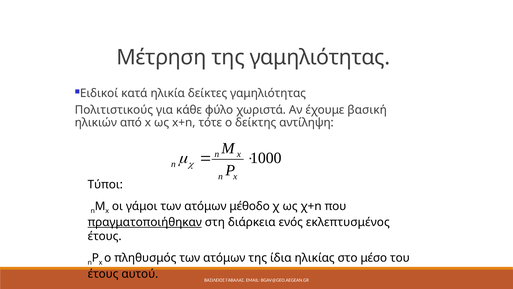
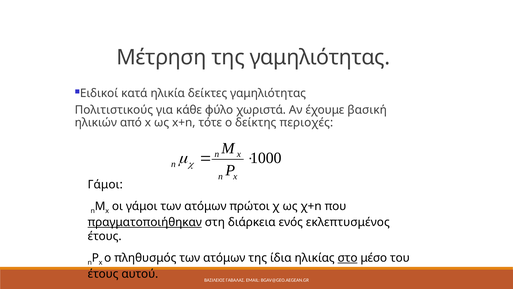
αντίληψη: αντίληψη -> περιοχές (306, 122)
Τύποι: Τύποι -> Γάμοι (105, 184)
μέθοδο: μέθοδο -> πρώτοι (250, 206)
στο underline: none -> present (348, 257)
